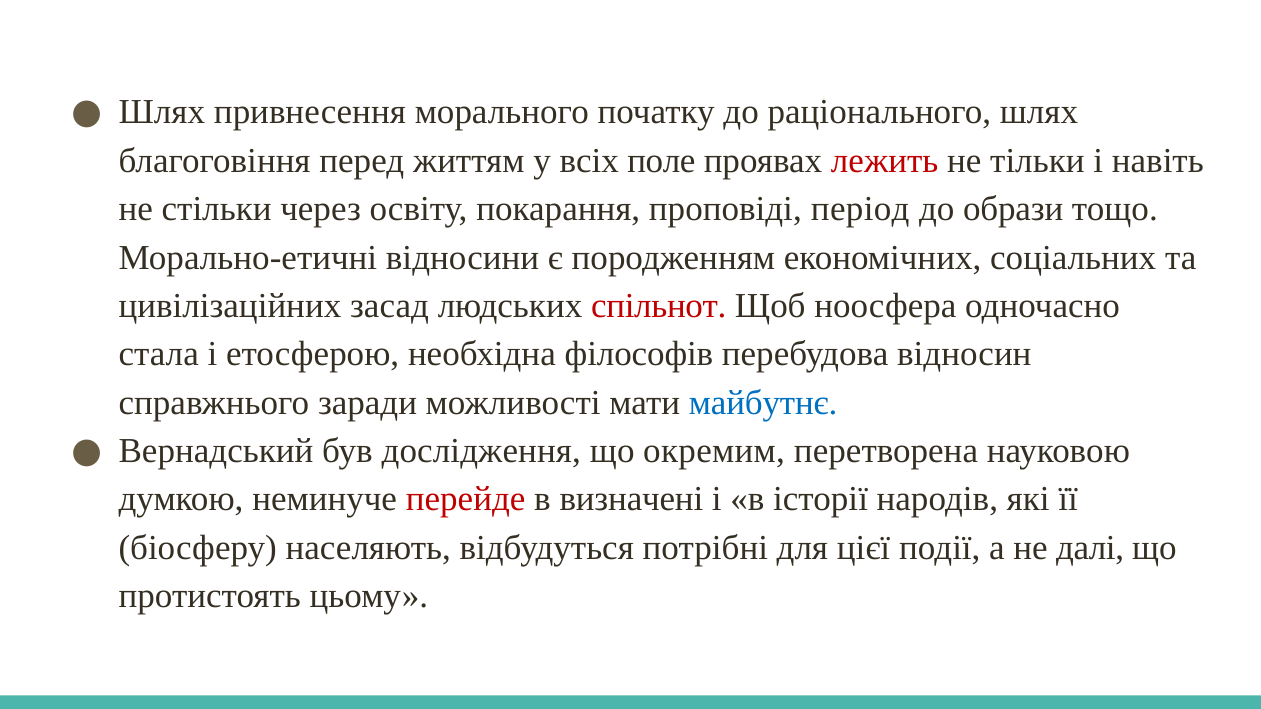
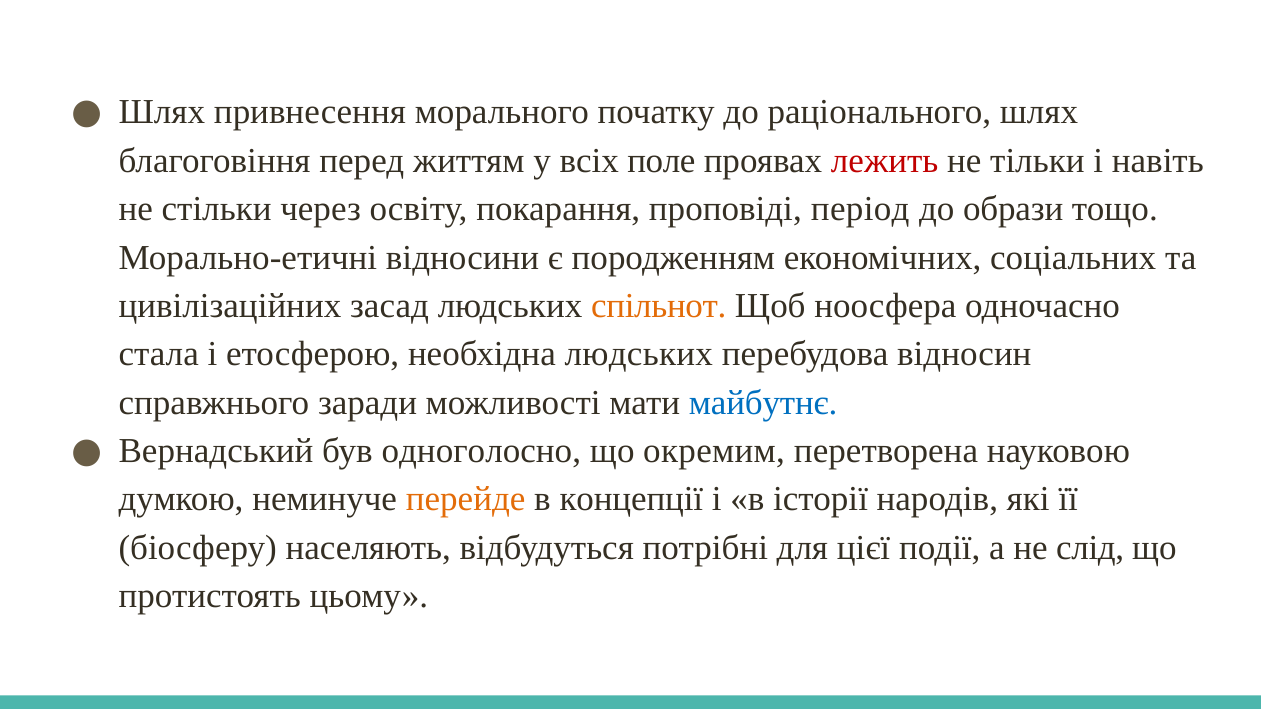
спільнот colour: red -> orange (659, 306)
необхідна філософів: філософів -> людських (639, 354)
дослідження: дослідження -> одноголосно (481, 451)
перейде colour: red -> orange (466, 500)
визначені: визначені -> концепції (631, 500)
далі: далі -> слід (1090, 548)
